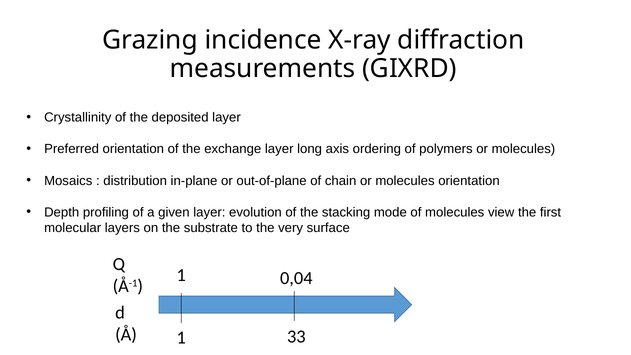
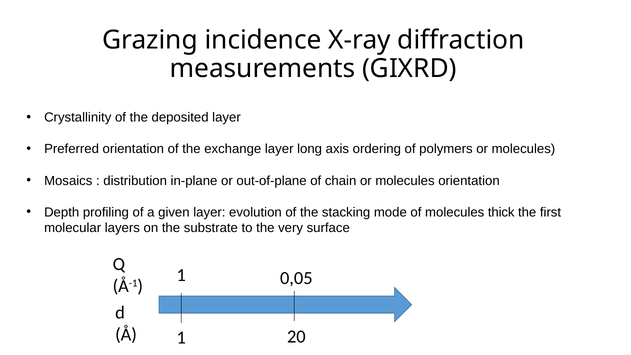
view: view -> thick (501, 212)
0,04: 0,04 -> 0,05 (296, 278)
33: 33 -> 20 (296, 337)
